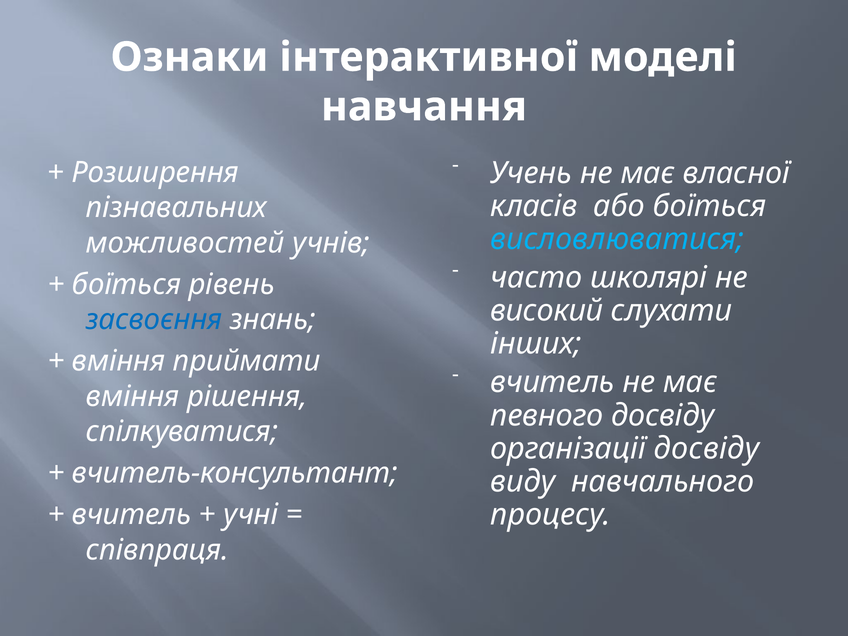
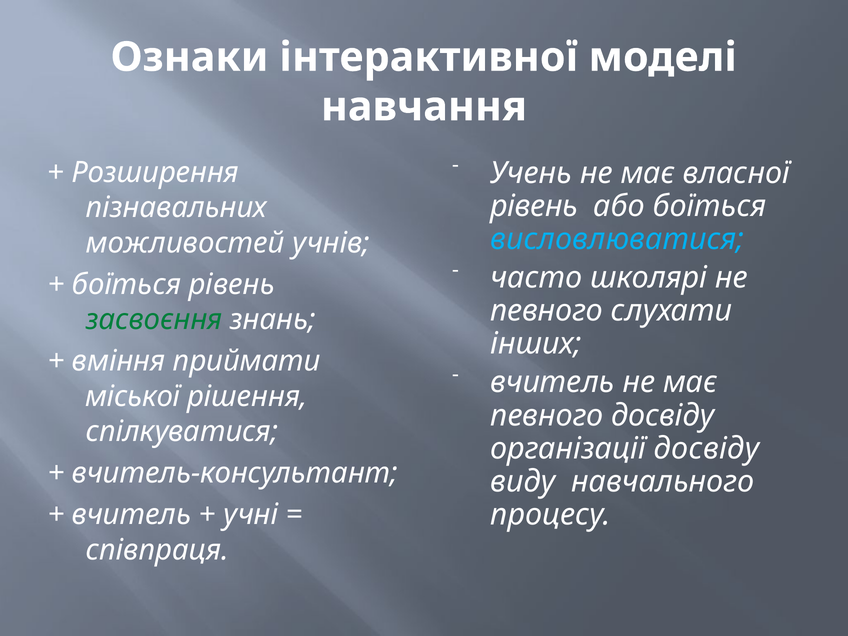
класів: класів -> рівень (534, 206)
високий: високий -> певного (547, 311)
засвоєння colour: blue -> green (154, 320)
вміння: вміння -> міської (133, 396)
